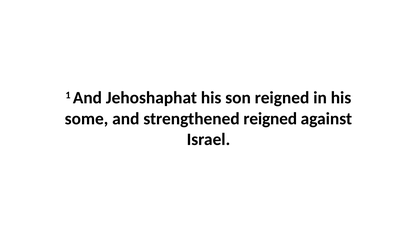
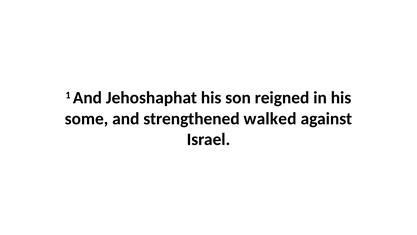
strengthened reigned: reigned -> walked (270, 118)
